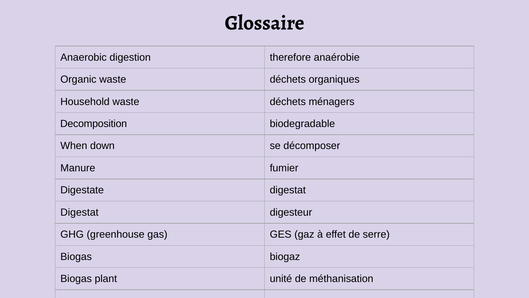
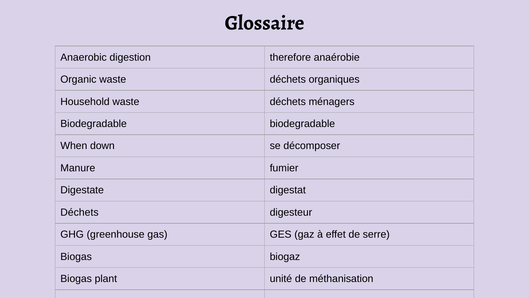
Decomposition: Decomposition -> Biodegradable (94, 124)
Digestat: Digestat -> Déchets (79, 212)
